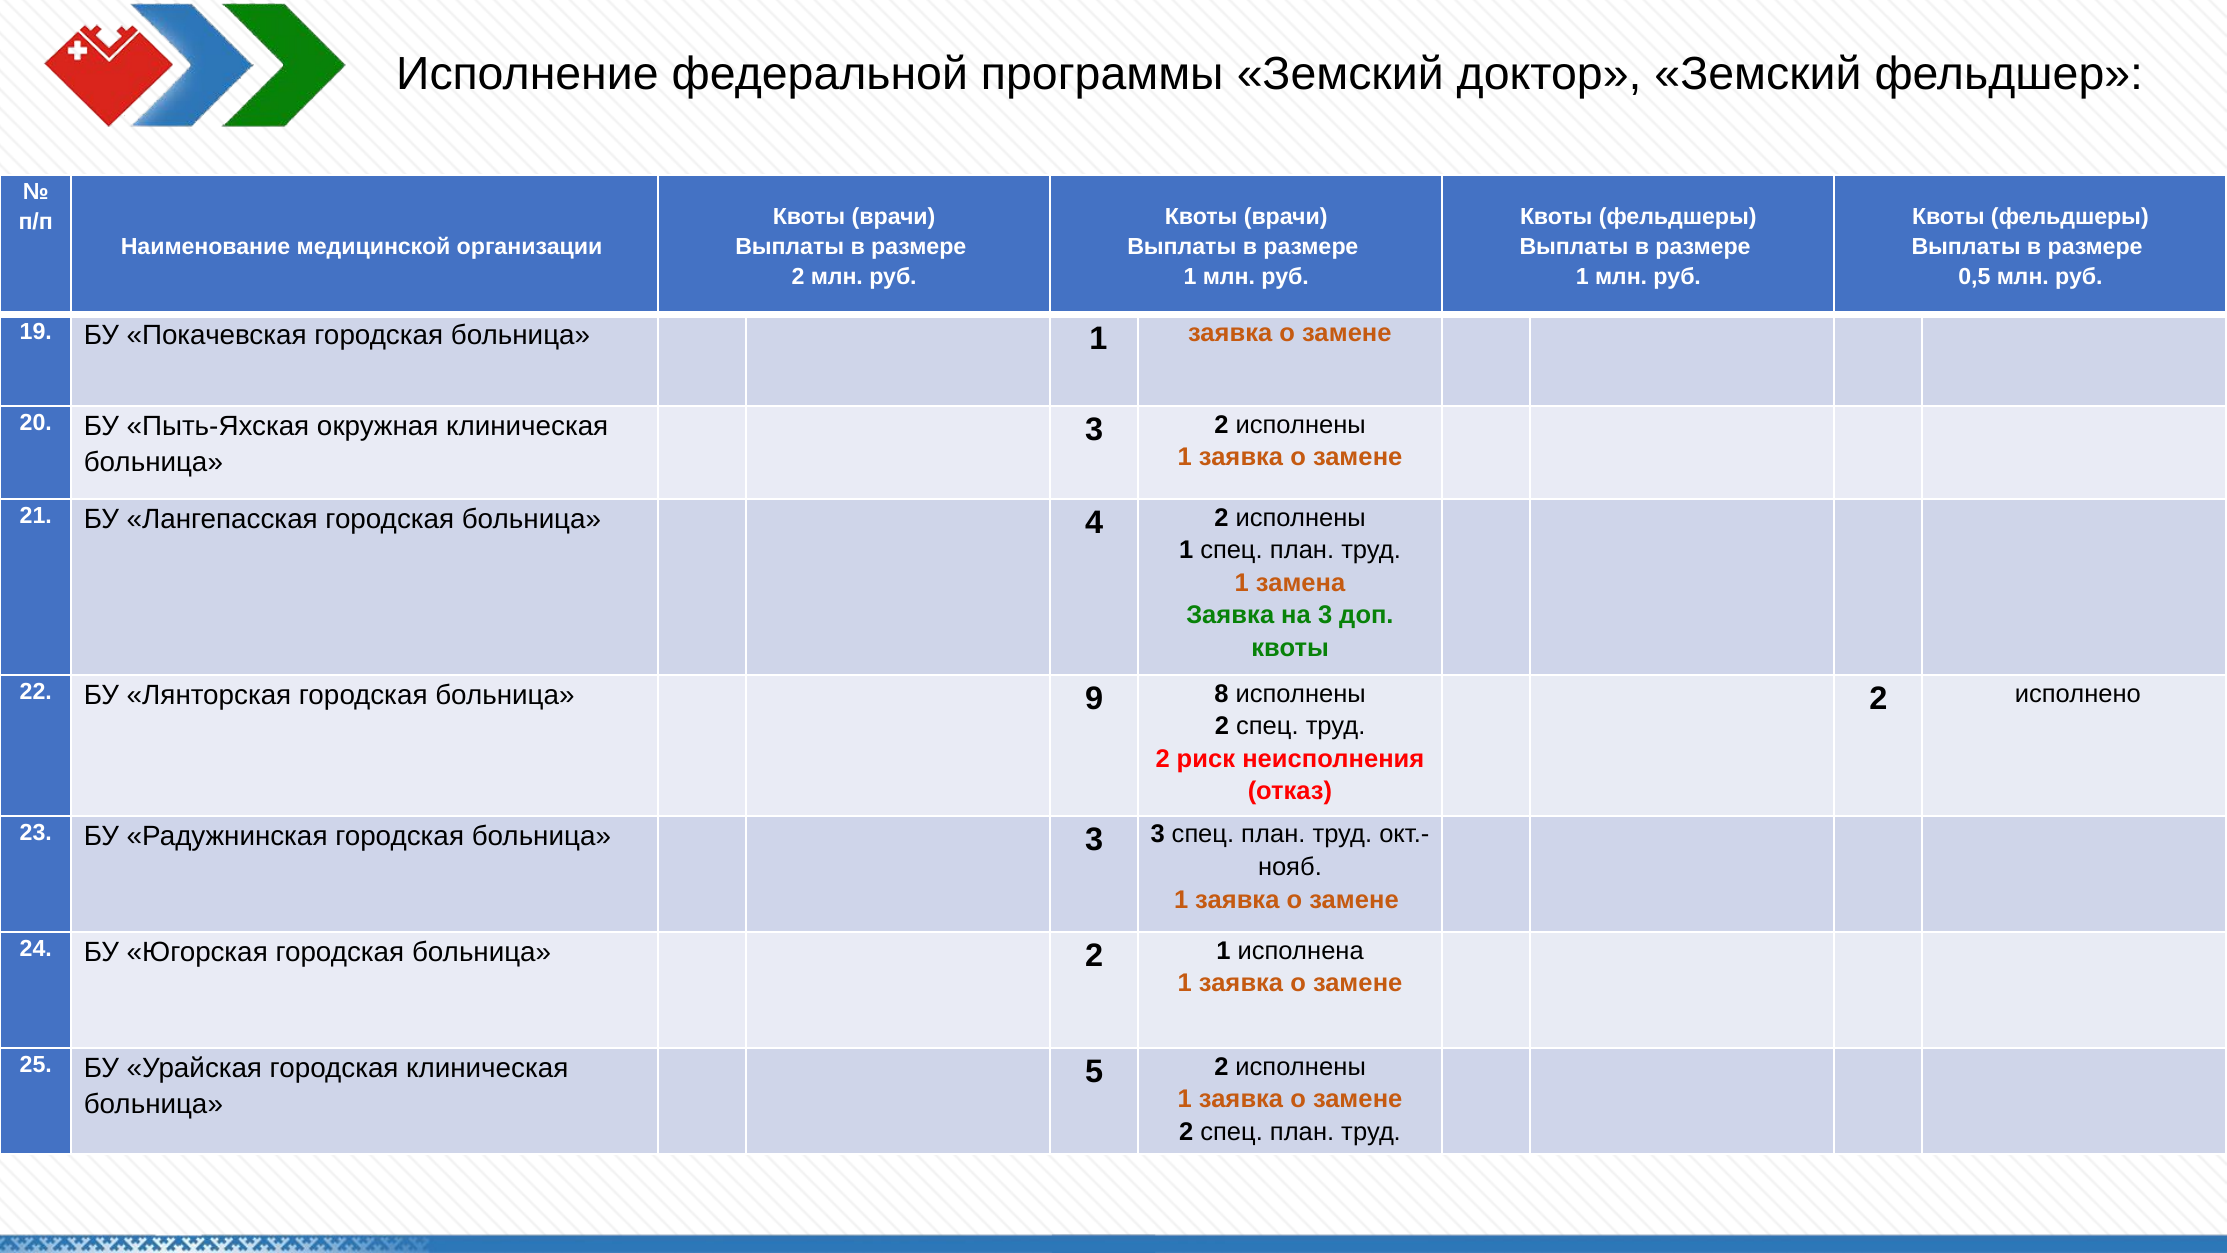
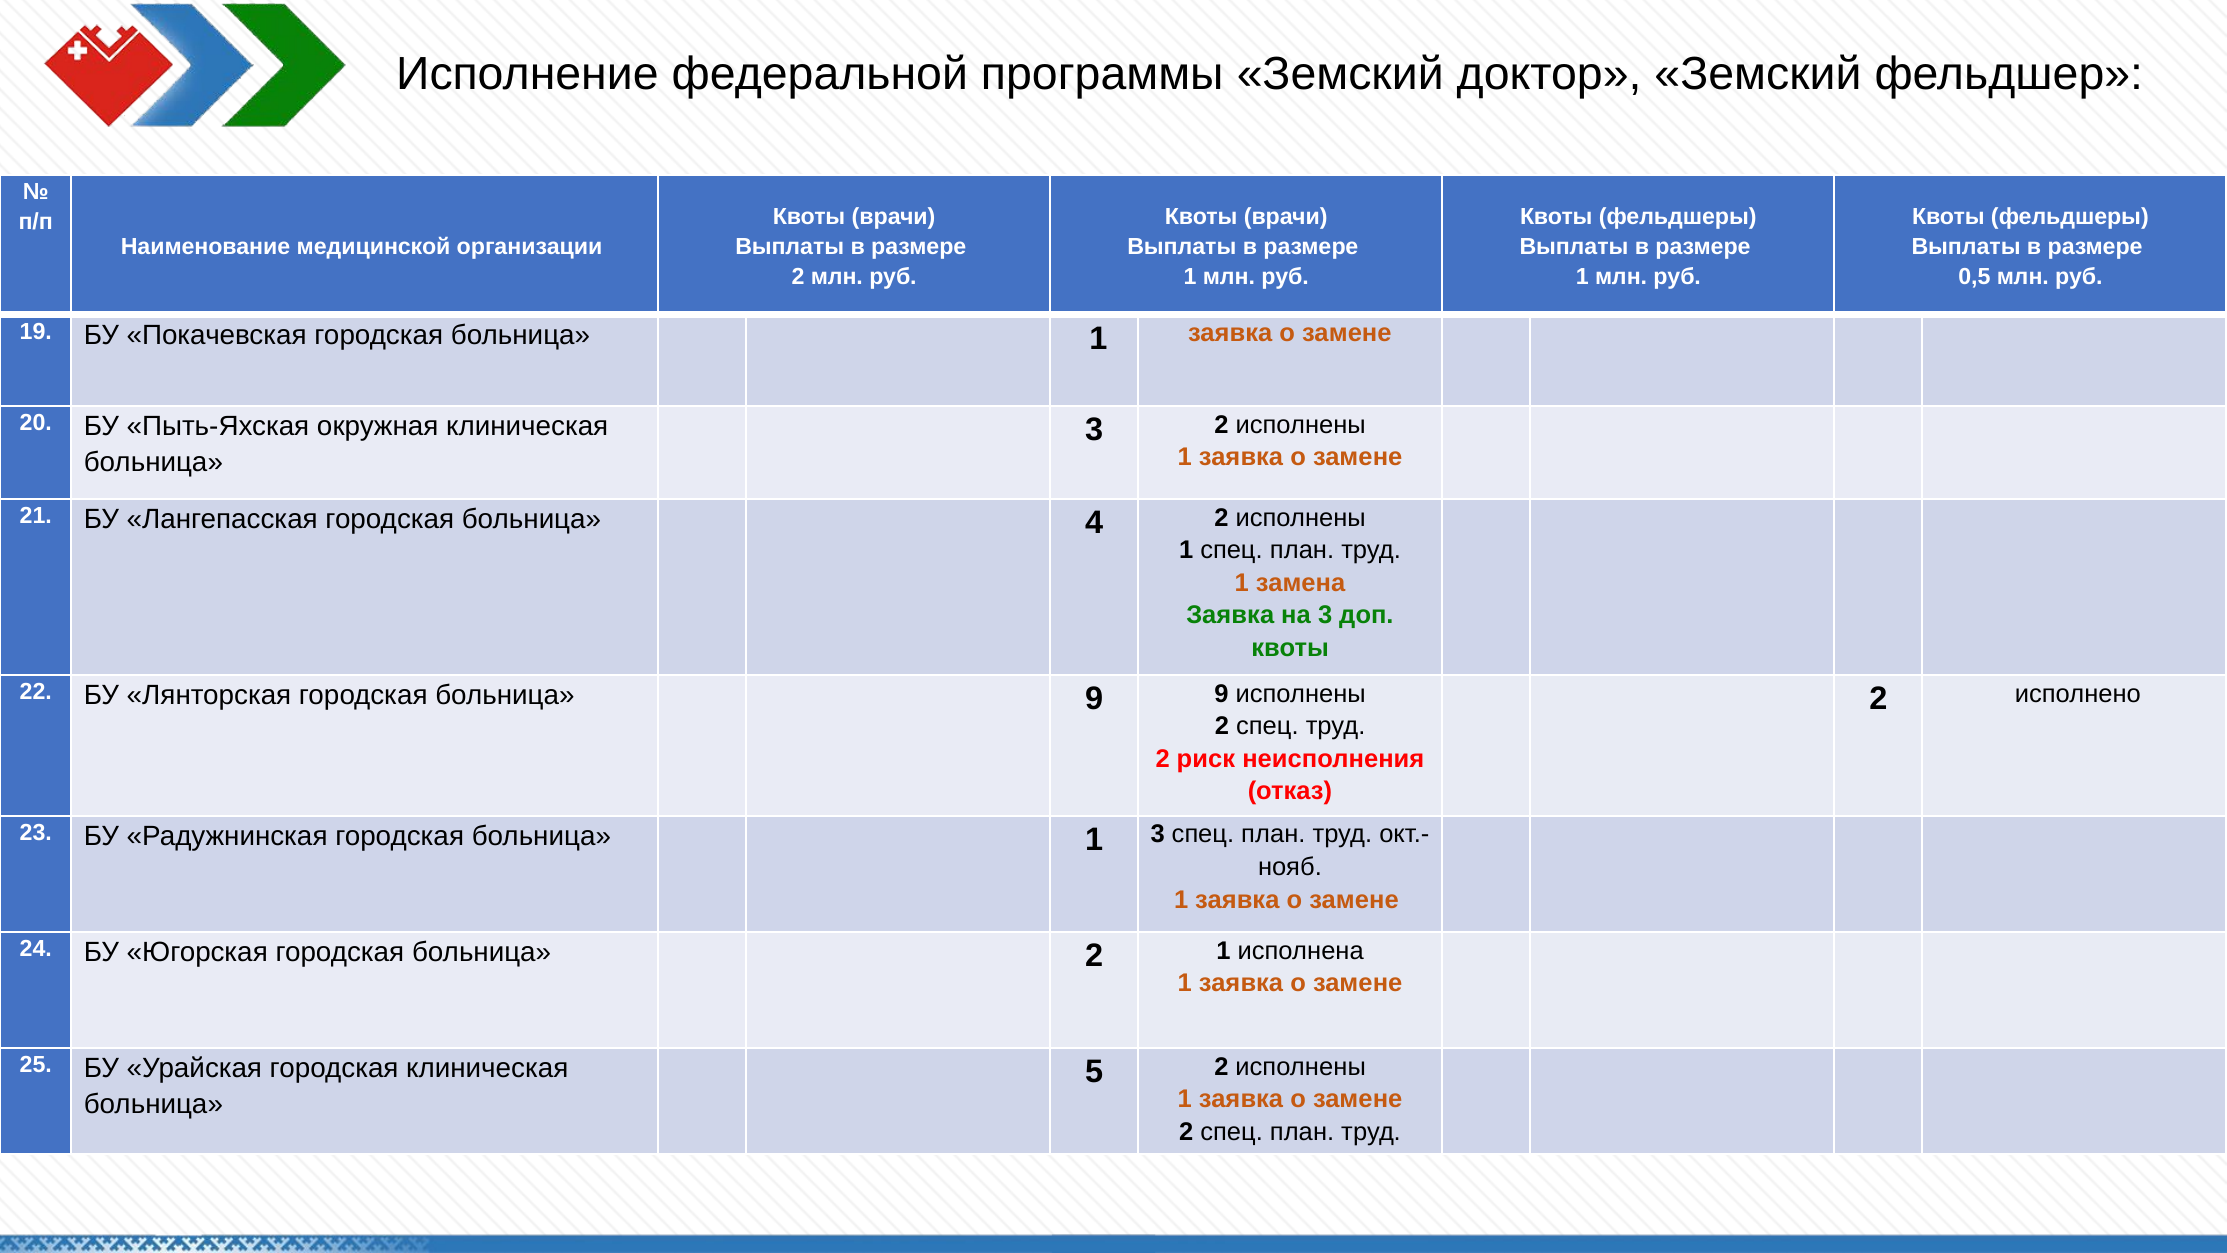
9 8: 8 -> 9 (1221, 693)
Радужнинская городская больница 3: 3 -> 1 (1094, 840)
